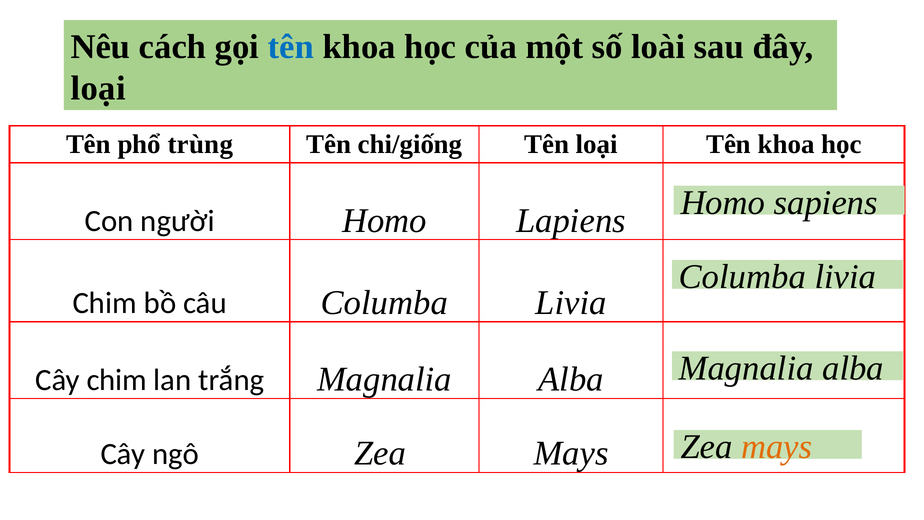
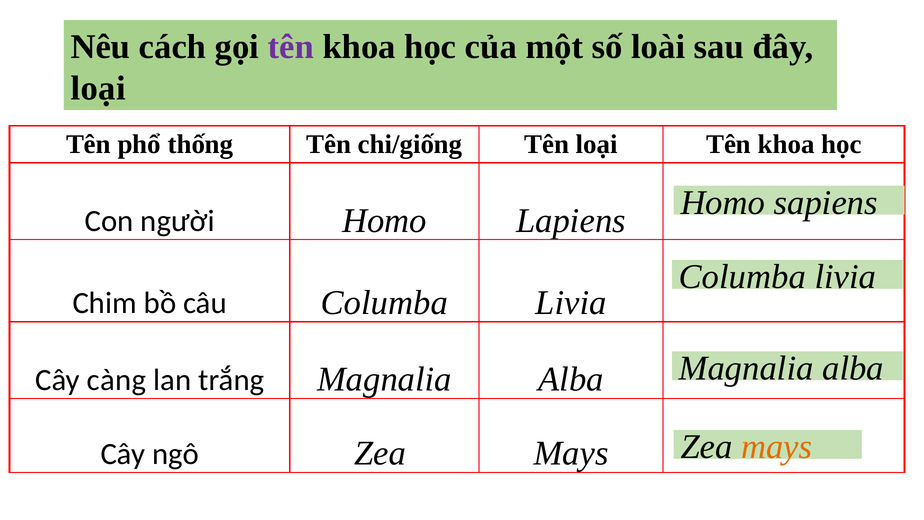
tên colour: blue -> purple (291, 47)
trùng: trùng -> thống (200, 144)
Cây chim: chim -> càng (116, 380)
